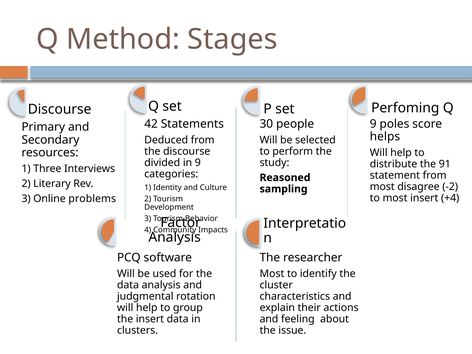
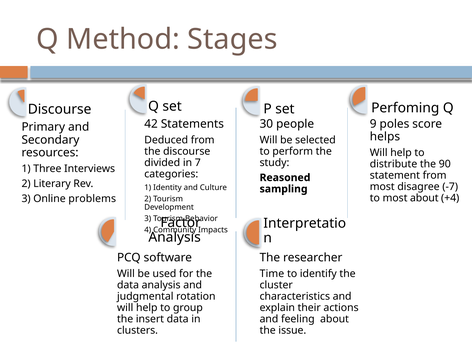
in 9: 9 -> 7 (198, 163)
91: 91 -> 90 (445, 164)
-2: -2 -> -7 (450, 187)
most insert: insert -> about (424, 198)
Most: Most -> Time (272, 274)
